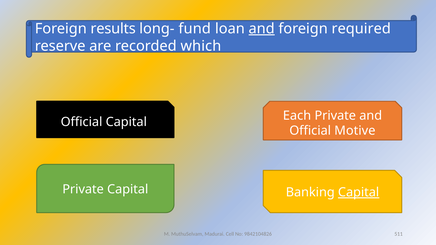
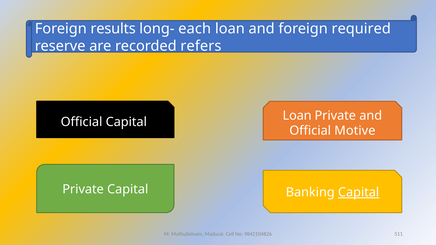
fund: fund -> each (195, 29)
and underline: present -> none (262, 29)
which: which -> refers (201, 46)
Each: Each -> Loan (297, 116)
